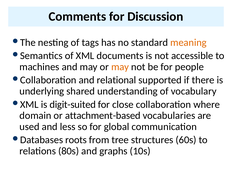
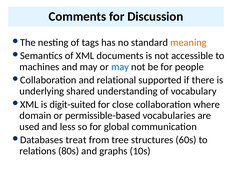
may colour: orange -> blue (120, 67)
attachment-based: attachment-based -> permissible-based (103, 116)
roots: roots -> treat (76, 140)
